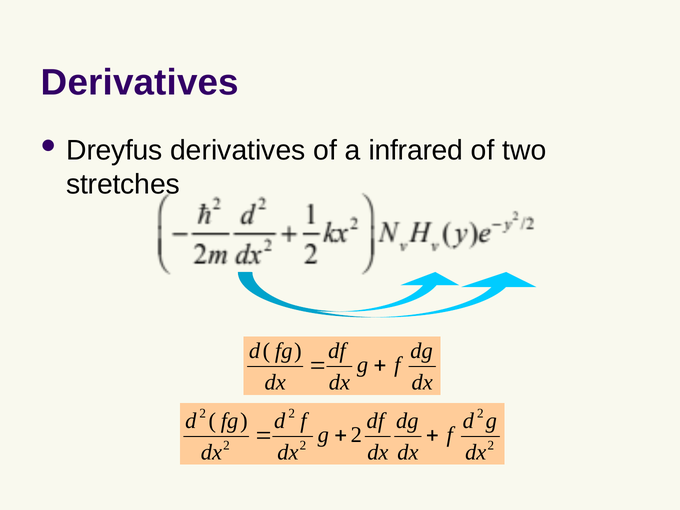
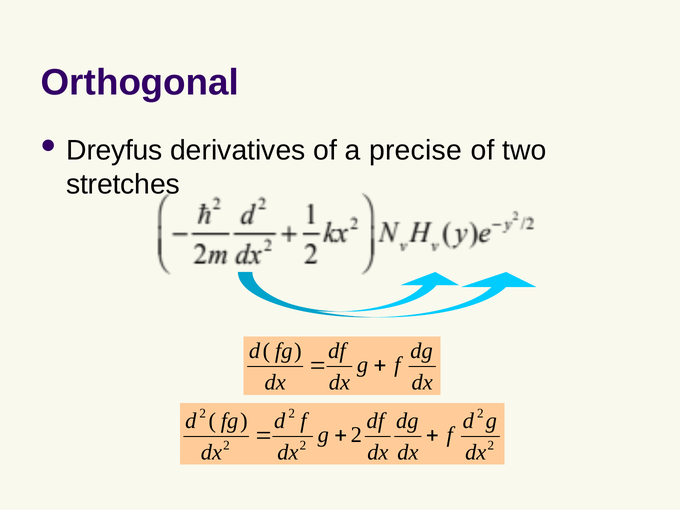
Derivatives: Derivatives -> Orthogonal (140, 82)
infrared: infrared -> precise (416, 150)
